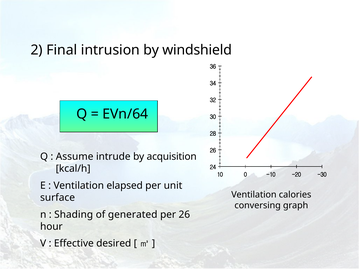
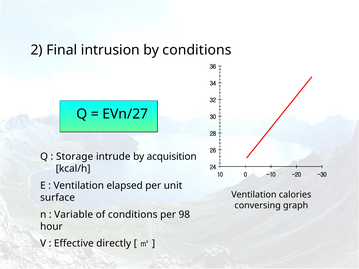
by windshield: windshield -> conditions (197, 50)
EVn/64: EVn/64 -> EVn/27 (125, 114)
Assume: Assume -> Storage (75, 157)
Shading: Shading -> Variable (74, 215)
of generated: generated -> conditions (133, 215)
per 26: 26 -> 98 (184, 215)
desired: desired -> directly (114, 244)
